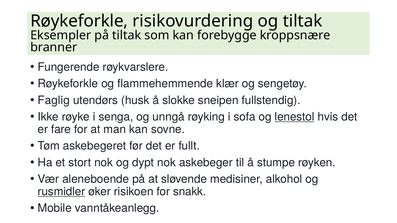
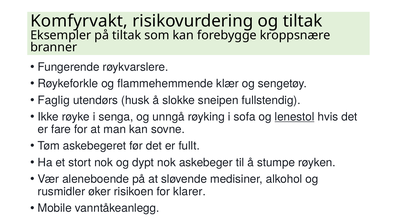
Røykeforkle: Røykeforkle -> Komfyrvakt (79, 21)
rusmidler underline: present -> none (61, 192)
snakk: snakk -> klarer (190, 192)
